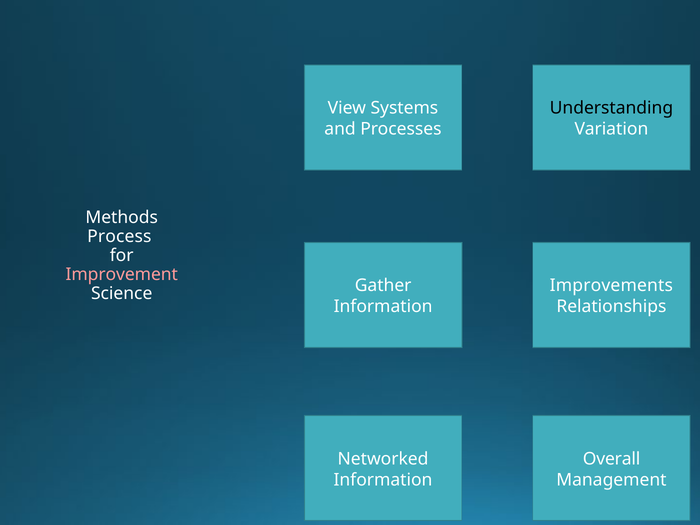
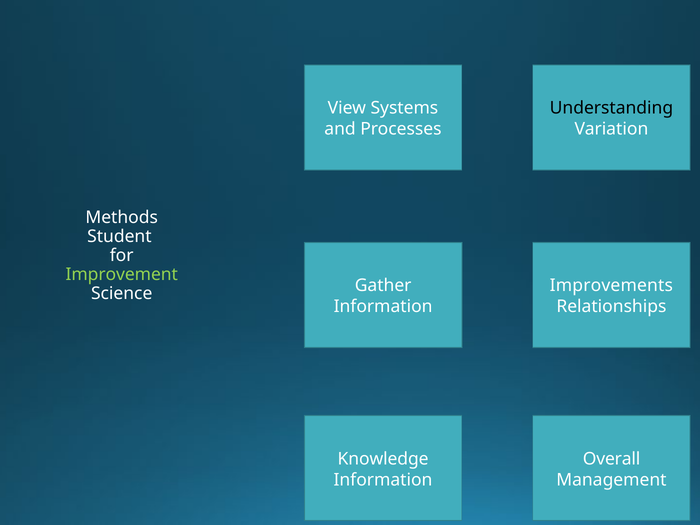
Process: Process -> Student (119, 237)
Improvement colour: pink -> light green (122, 274)
Networked: Networked -> Knowledge (383, 459)
